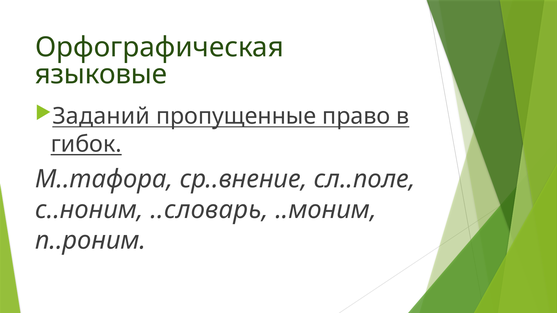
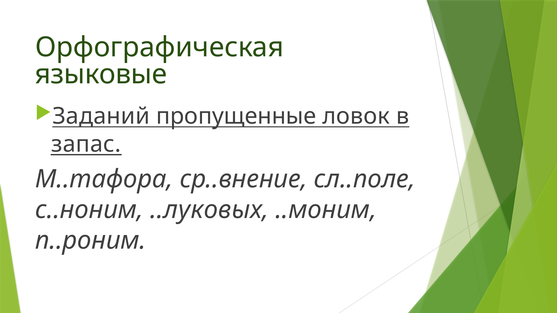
право: право -> ловок (356, 116)
гибок: гибок -> запас (86, 144)
..словарь: ..словарь -> ..луковых (209, 210)
